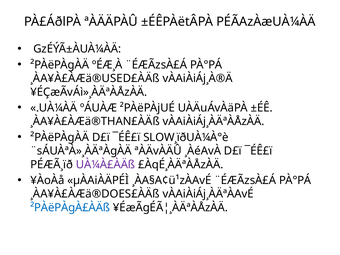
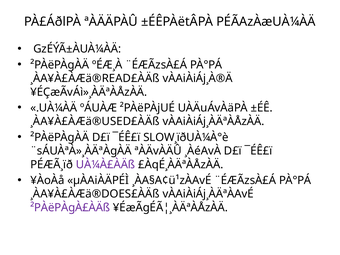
¸ÀA¥À£ÀÆä®USED£ÀÄß: ¸ÀA¥À£ÀÆä®USED£ÀÄß -> ¸ÀA¥À£ÀÆä®READ£ÀÄß (95, 78)
¸ÀA¥À£ÀÆä®THAN£ÀÄß: ¸ÀA¥À£ÀÆä®THAN£ÀÄß -> ¸ÀA¥À£ÀÆä®USED£ÀÄß (95, 121)
²PÀëPÀgÀ£ÀÄß colour: blue -> purple (70, 208)
